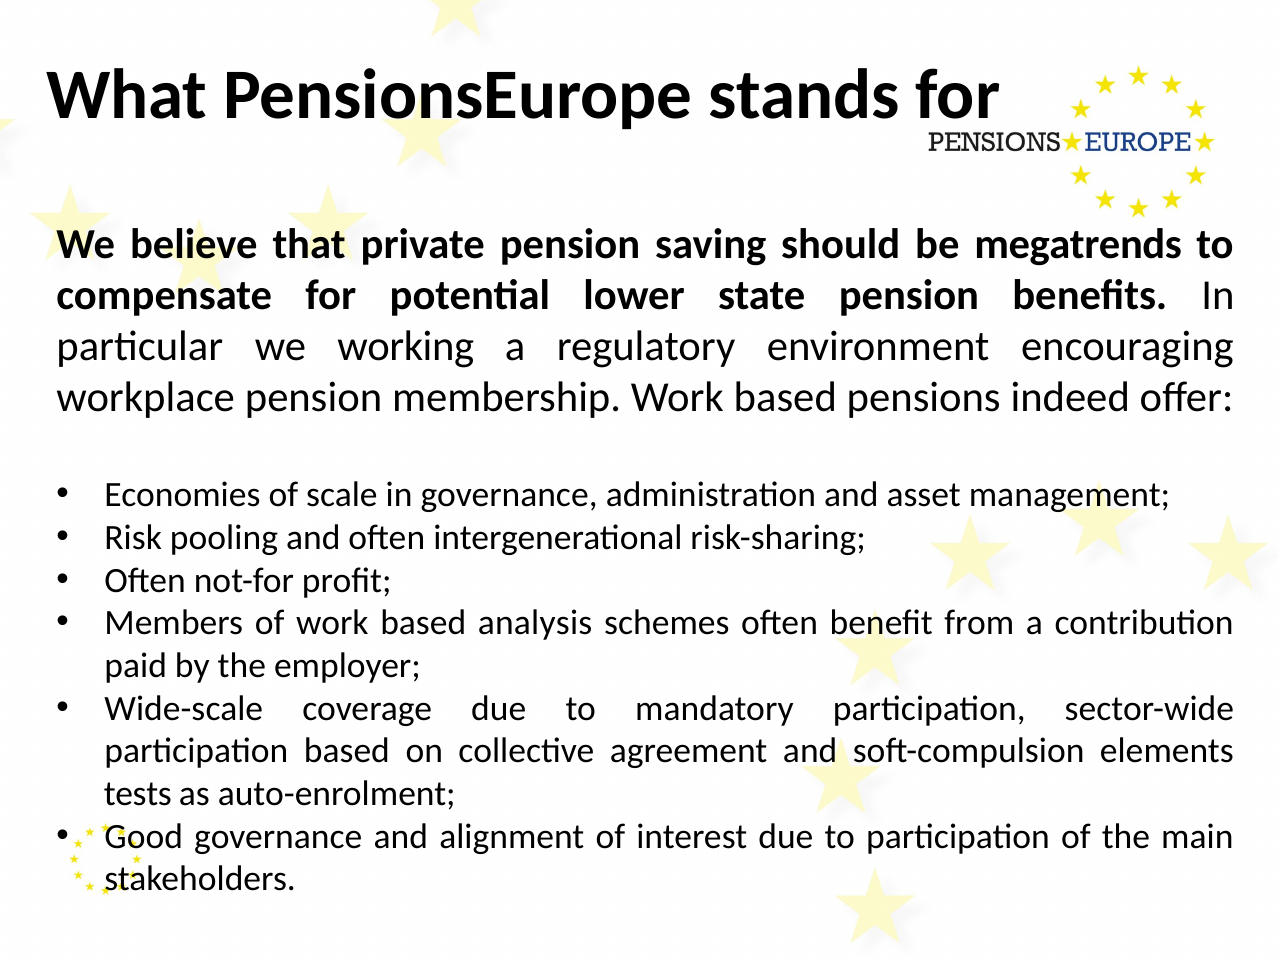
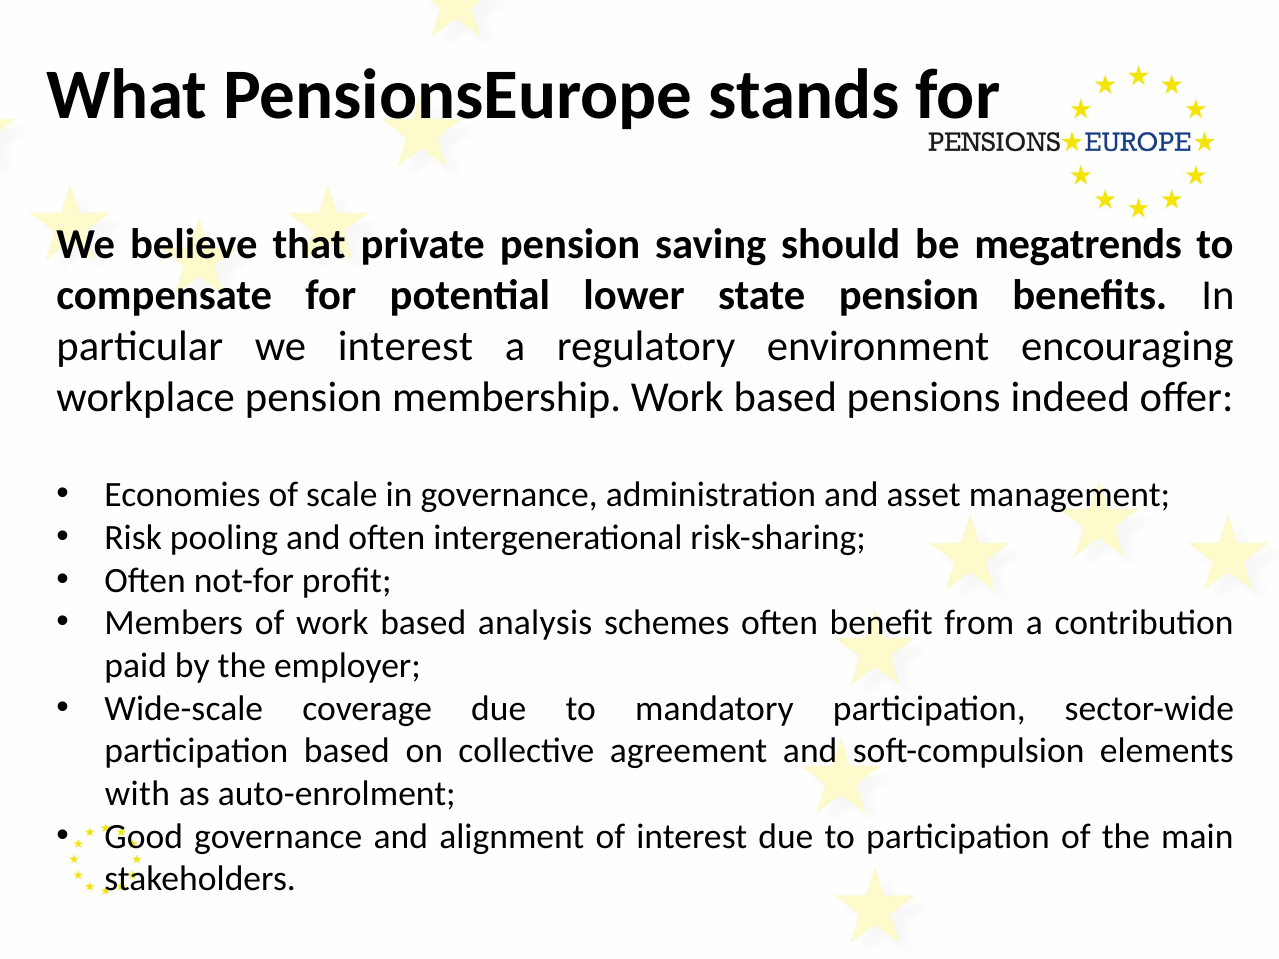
we working: working -> interest (405, 347)
tests: tests -> with (137, 794)
